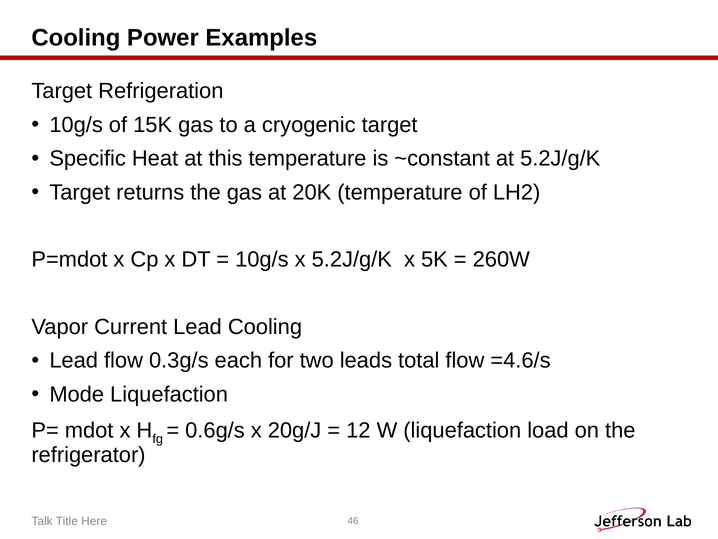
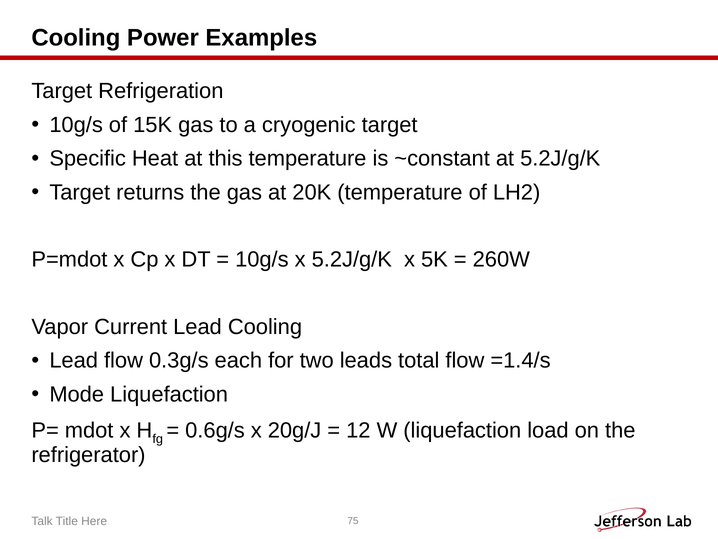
=4.6/s: =4.6/s -> =1.4/s (521, 360)
46: 46 -> 75 (353, 520)
